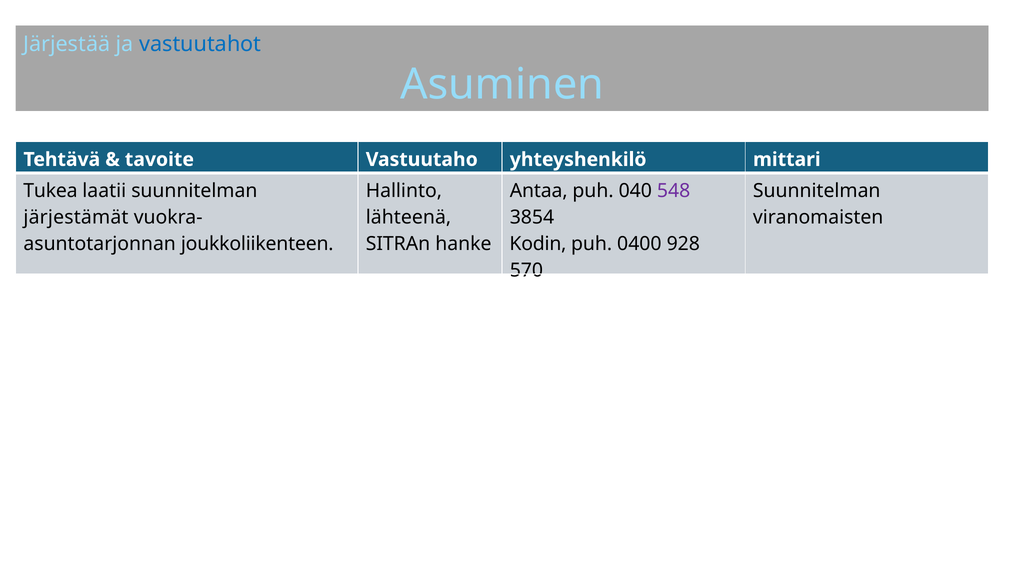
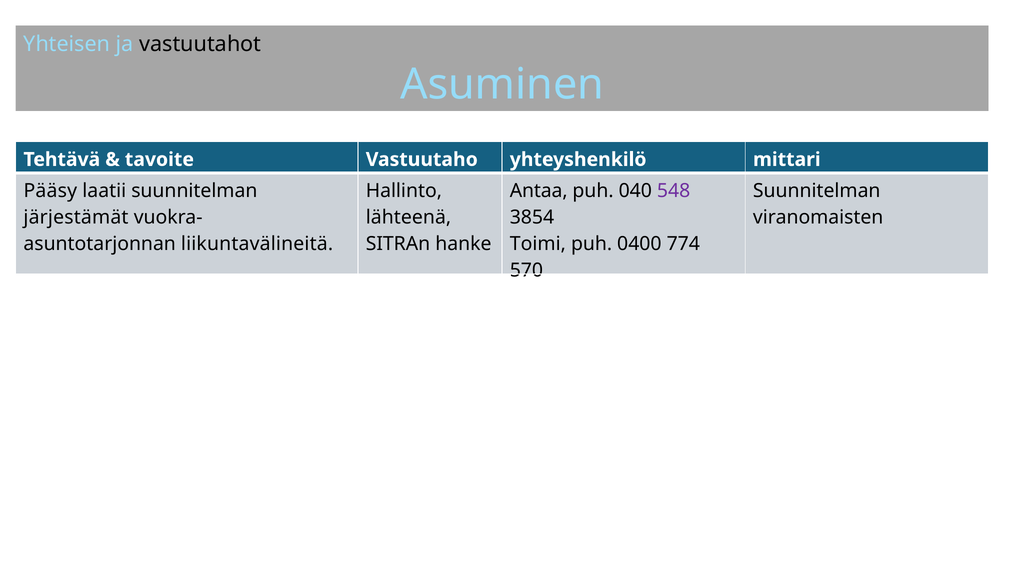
Järjestää: Järjestää -> Yhteisen (67, 44)
vastuutahot colour: blue -> black (200, 44)
Tukea: Tukea -> Pääsy (50, 191)
joukkoliikenteen: joukkoliikenteen -> liikuntavälineitä (257, 244)
Kodin: Kodin -> Toimi (538, 244)
928: 928 -> 774 (683, 244)
